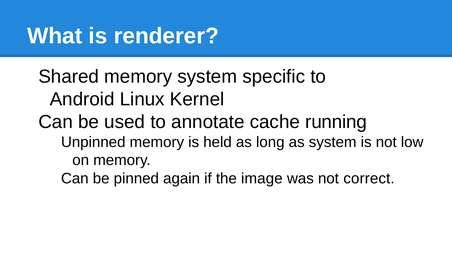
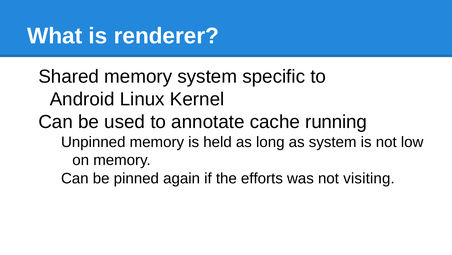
image: image -> efforts (262, 178)
correct: correct -> visiting (369, 178)
